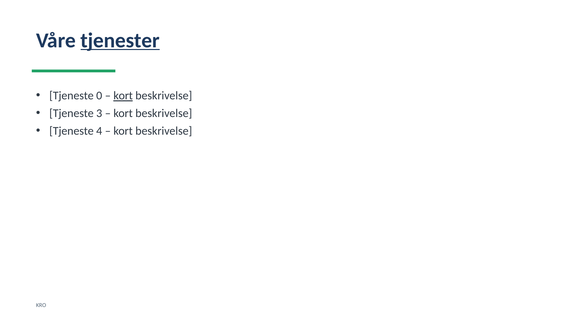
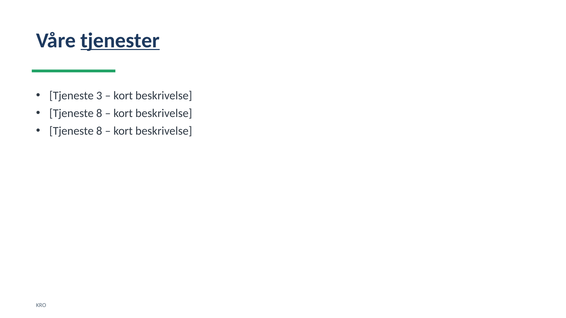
0: 0 -> 3 (99, 96)
kort underline: present -> none (123, 96)
3: 3 -> 8 (99, 114)
4: 4 -> 8 (99, 131)
